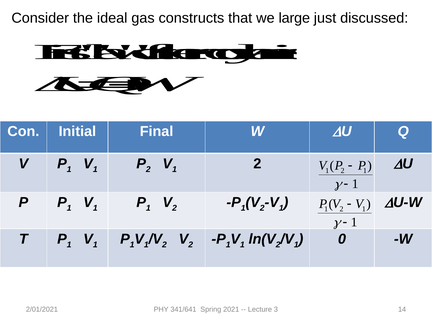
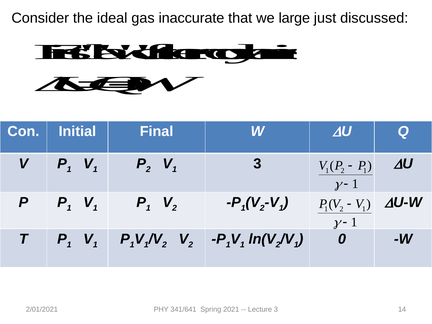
constructs: constructs -> inaccurate (191, 18)
2: 2 -> 3 (257, 164)
